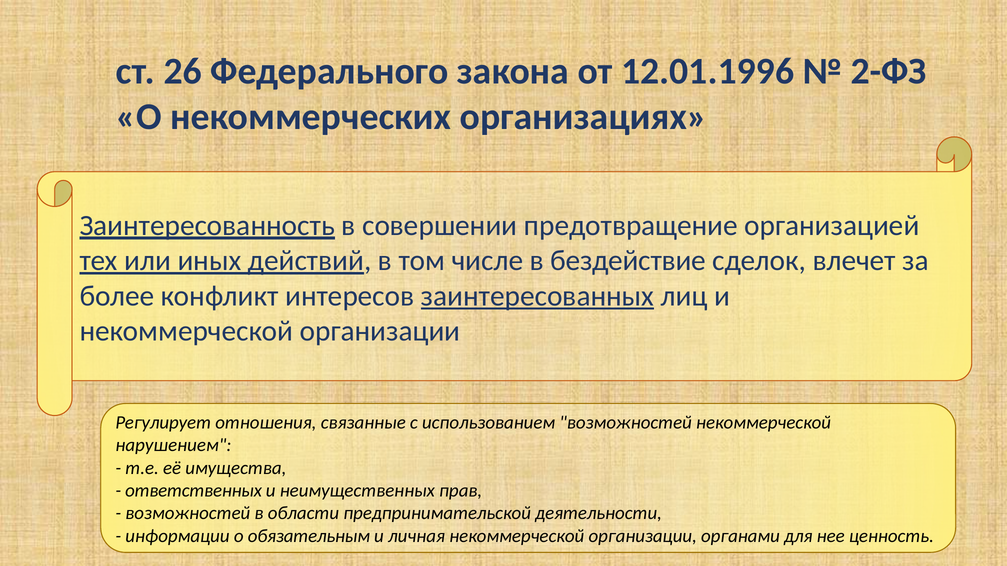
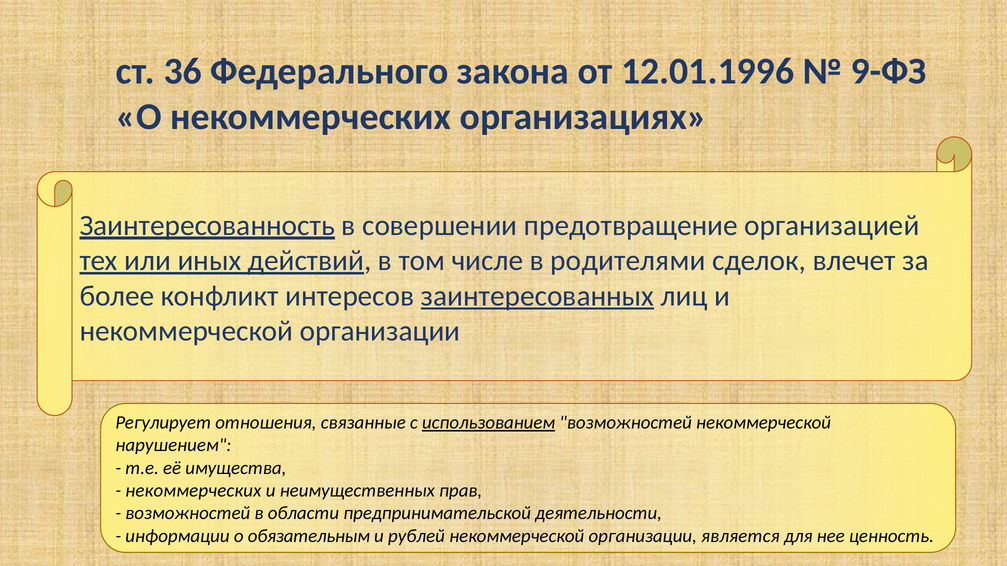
26: 26 -> 36 (183, 72)
2-ФЗ: 2-ФЗ -> 9-ФЗ (889, 72)
бездействие: бездействие -> родителями (628, 261)
использованием underline: none -> present (489, 423)
ответственных: ответственных -> некоммерческих (193, 491)
личная: личная -> рублей (417, 536)
органами: органами -> является (740, 536)
